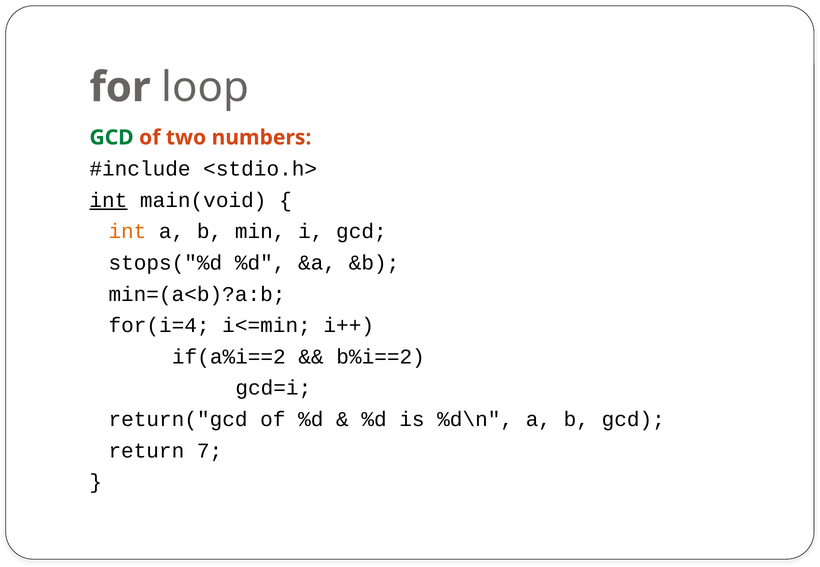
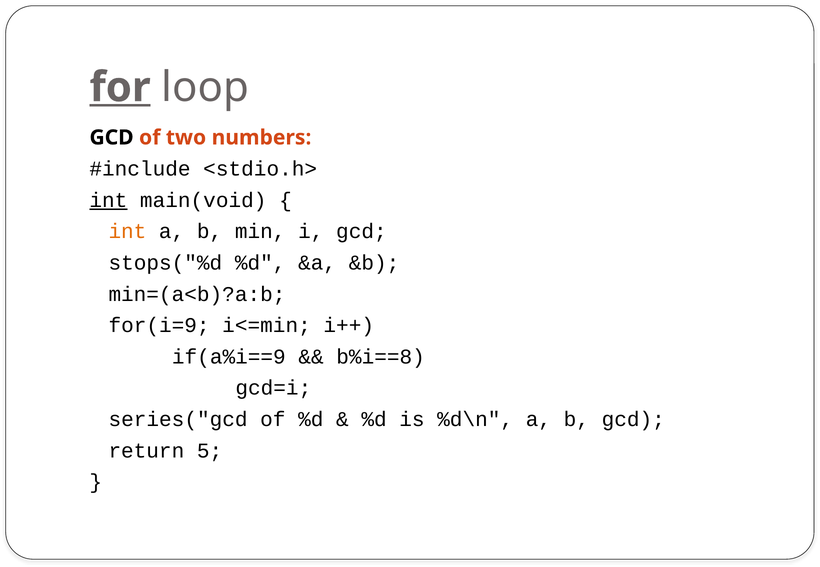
for underline: none -> present (120, 87)
GCD colour: green -> black (112, 138)
for(i=4: for(i=4 -> for(i=9 (159, 326)
if(a%i==2: if(a%i==2 -> if(a%i==9 (229, 357)
b%i==2: b%i==2 -> b%i==8 (381, 357)
return("gcd: return("gcd -> series("gcd (178, 420)
7: 7 -> 5 (210, 451)
